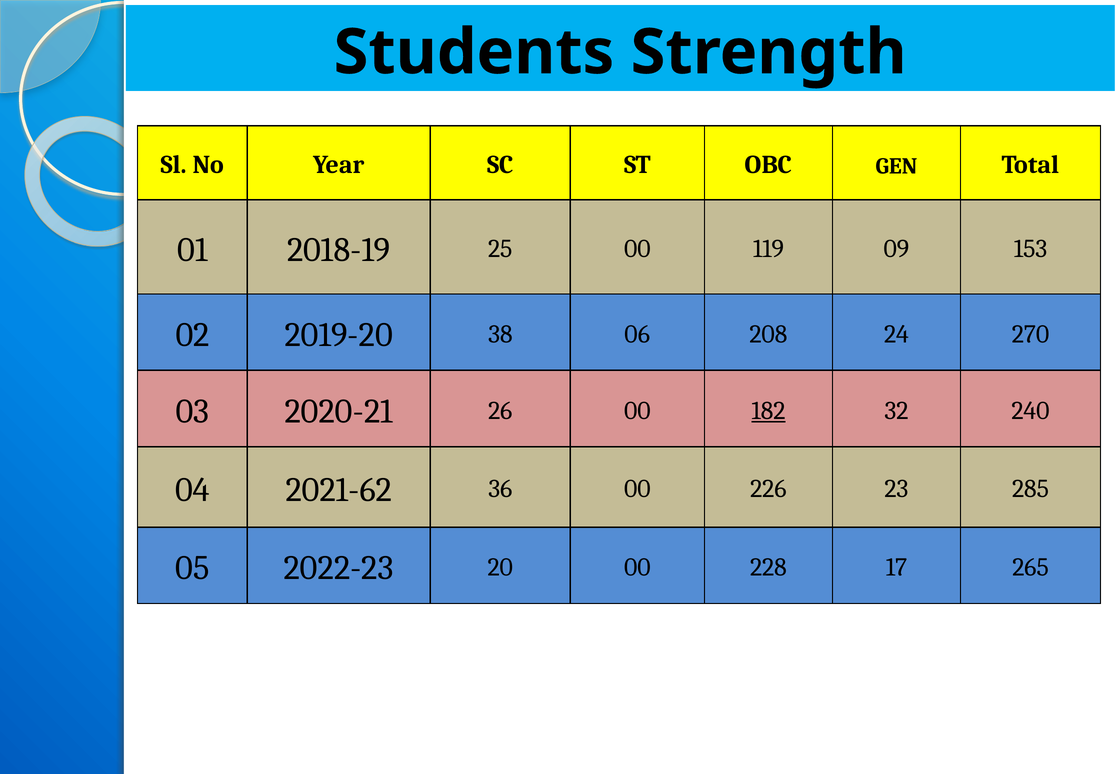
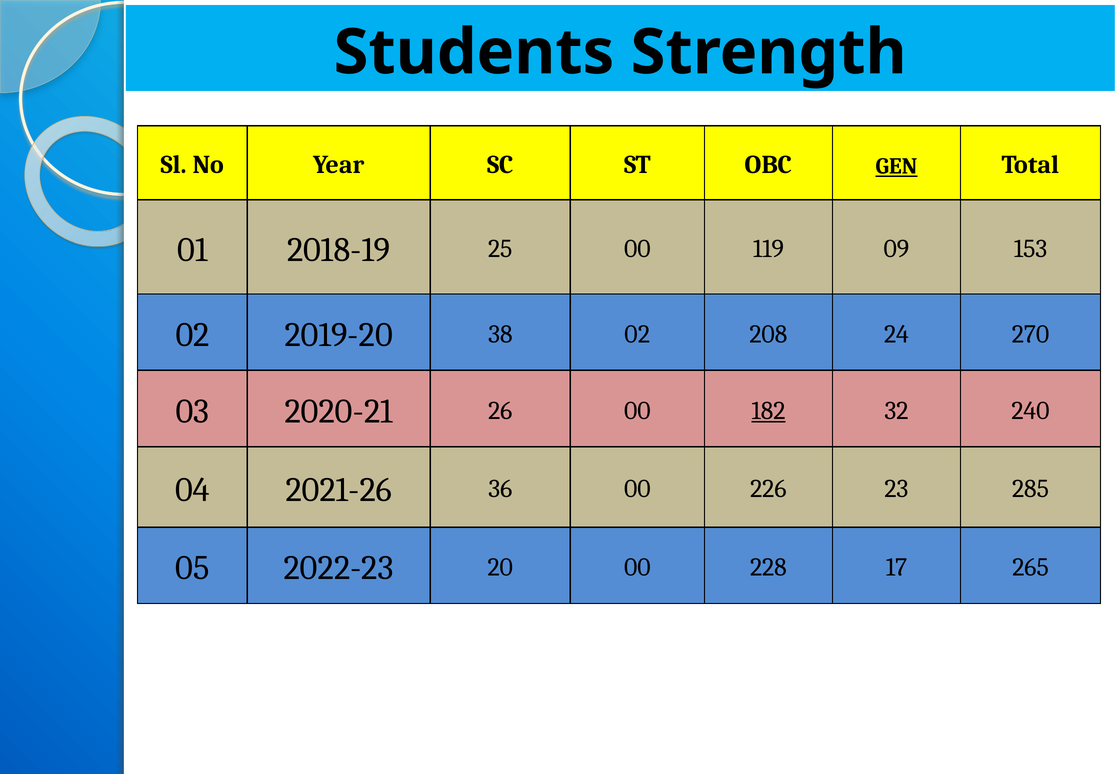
GEN underline: none -> present (896, 166)
38 06: 06 -> 02 (637, 334)
2021-62: 2021-62 -> 2021-26 (339, 490)
